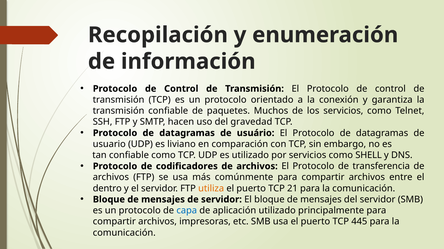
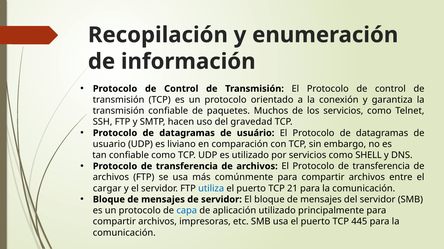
codificadores: codificadores -> transferencia (187, 167)
dentro: dentro -> cargar (107, 189)
utiliza colour: orange -> blue (211, 189)
